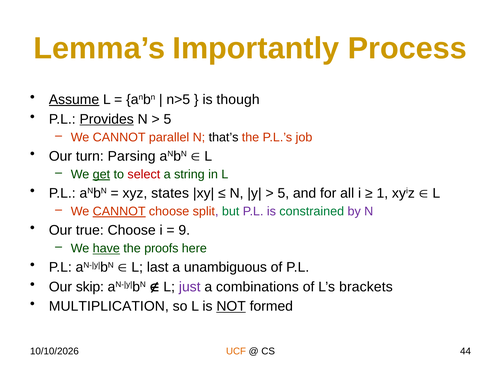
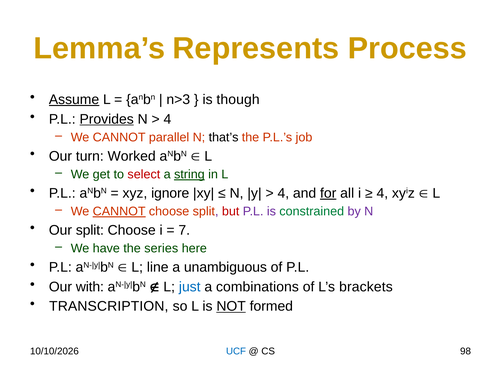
Importantly: Importantly -> Represents (256, 48)
n>5: n>5 -> n>3 (178, 100)
5: 5 -> 4 (167, 119)
Parsing: Parsing -> Worked (132, 156)
get underline: present -> none (101, 174)
string underline: none -> present (189, 174)
states: states -> ignore (170, 193)
5: 5 -> 4 (283, 193)
for underline: none -> present (328, 193)
1: 1 -> 4 (382, 193)
but colour: green -> red (231, 211)
Our true: true -> split (90, 230)
9: 9 -> 7 (184, 230)
have underline: present -> none (106, 248)
proofs: proofs -> series (161, 248)
last: last -> line (158, 267)
skip: skip -> with (90, 287)
just colour: purple -> blue (190, 287)
MULTIPLICATION: MULTIPLICATION -> TRANSCRIPTION (109, 306)
UCF colour: orange -> blue (236, 351)
44: 44 -> 98 (466, 351)
